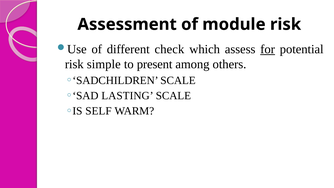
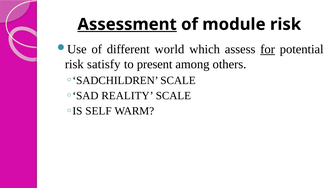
Assessment underline: none -> present (127, 24)
check: check -> world (169, 49)
simple: simple -> satisfy (104, 64)
LASTING: LASTING -> REALITY (127, 96)
